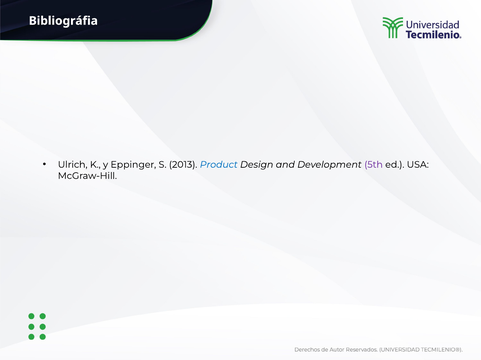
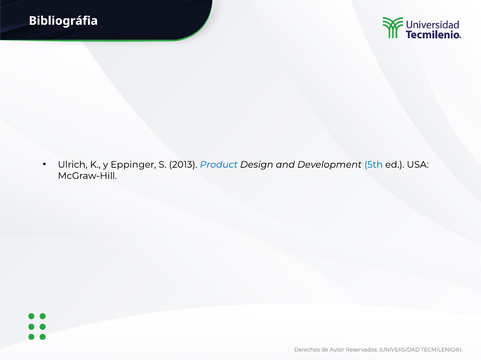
5th colour: purple -> blue (374, 165)
